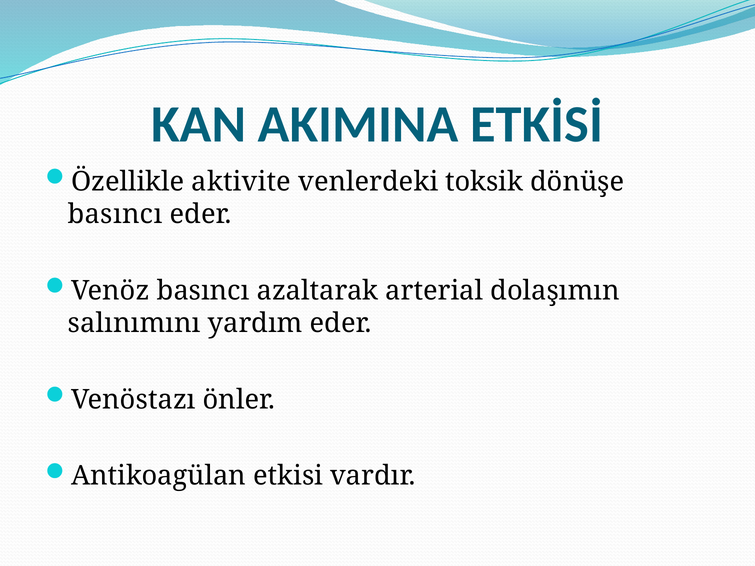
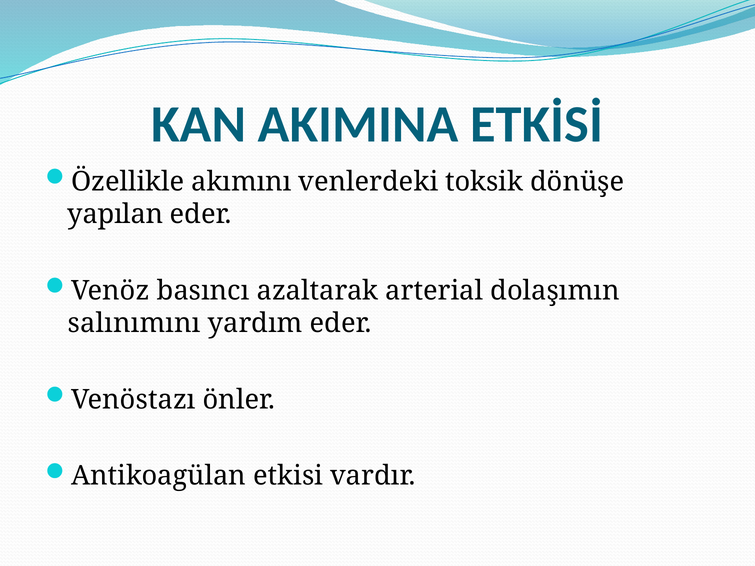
aktivite: aktivite -> akımını (241, 182)
basıncı: basıncı -> yapılan (115, 214)
